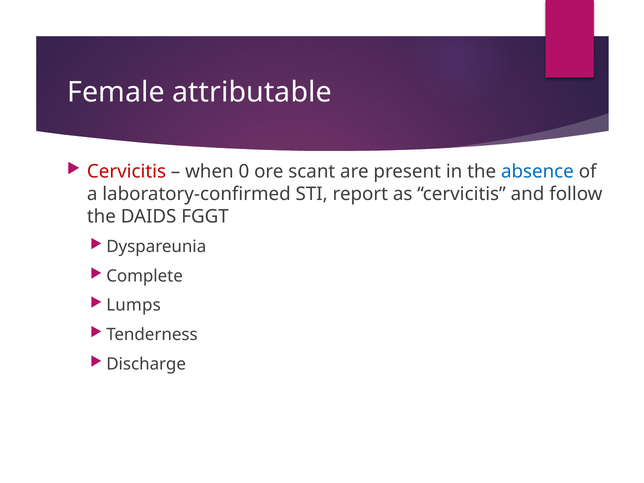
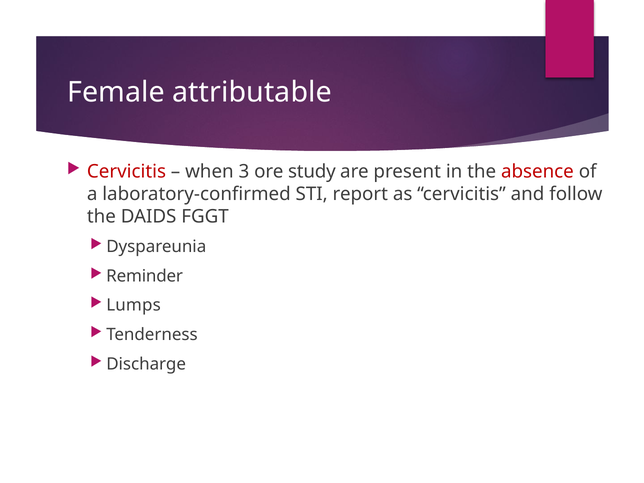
0: 0 -> 3 (244, 171)
scant: scant -> study (312, 171)
absence colour: blue -> red (537, 171)
Complete: Complete -> Reminder (145, 276)
